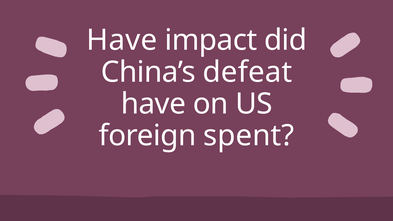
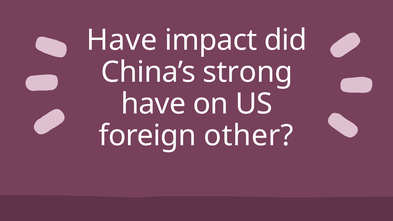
defeat: defeat -> strong (248, 72)
spent: spent -> other (249, 136)
